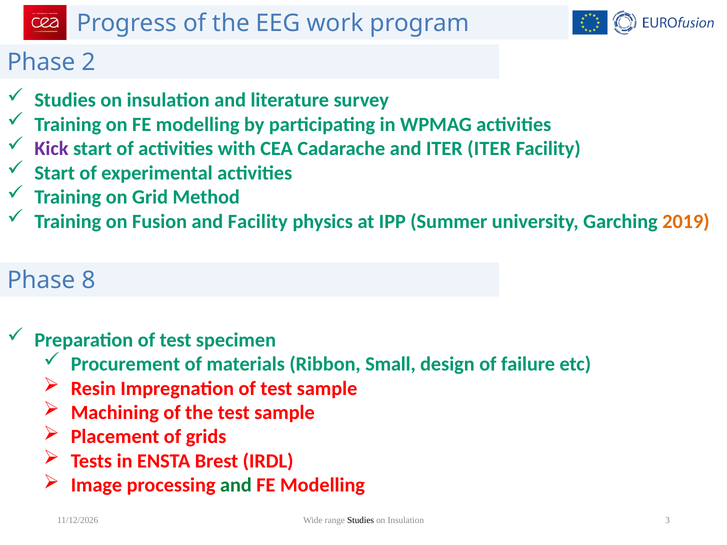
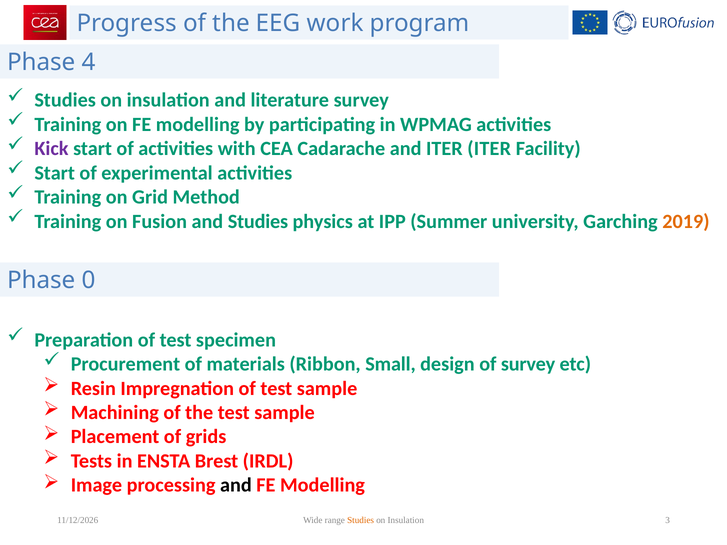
2: 2 -> 4 (89, 62)
and Facility: Facility -> Studies (258, 221)
8: 8 -> 0 (89, 280)
of failure: failure -> survey (528, 364)
and colour: green -> black (236, 485)
Studies colour: black -> orange (361, 520)
